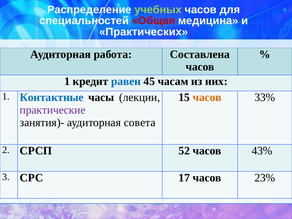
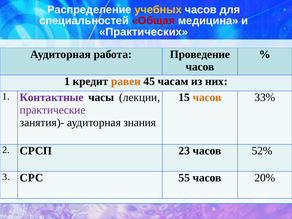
учебных colour: light green -> yellow (158, 10)
Составлена: Составлена -> Проведение (200, 54)
равен colour: blue -> orange (126, 81)
Контактные colour: blue -> purple (52, 97)
совета: совета -> знания (140, 123)
52: 52 -> 23 (184, 151)
43%: 43% -> 52% (262, 151)
17: 17 -> 55 (184, 178)
23%: 23% -> 20% (265, 178)
